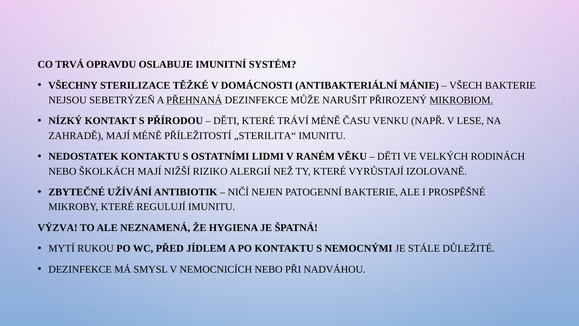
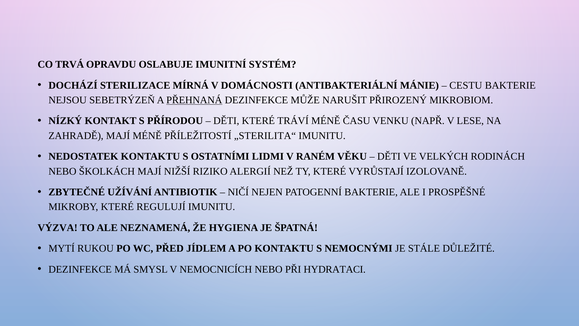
VŠECHNY: VŠECHNY -> DOCHÁZÍ (73, 85)
TĚŽKÉ: TĚŽKÉ -> MÍRNÁ (191, 85)
VŠECH: VŠECH -> CESTU (466, 85)
MIKROBIOM underline: present -> none (461, 100)
NADVÁHOU: NADVÁHOU -> HYDRATACI (335, 269)
